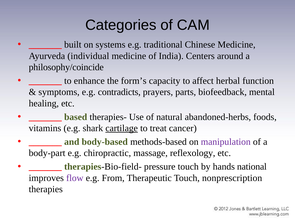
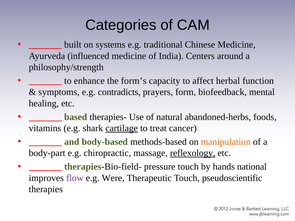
individual: individual -> influenced (88, 56)
philosophy/coincide: philosophy/coincide -> philosophy/strength (66, 67)
parts: parts -> form (186, 92)
manipulation colour: purple -> orange (226, 142)
reflexology underline: none -> present (193, 153)
From: From -> Were (113, 178)
nonprescription: nonprescription -> pseudoscientific (232, 178)
